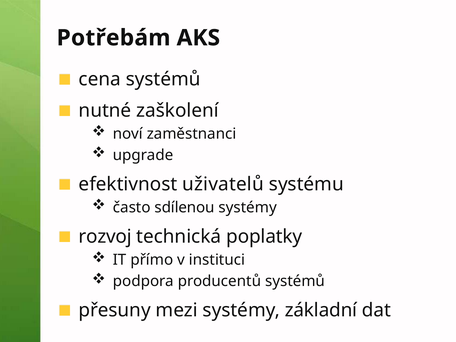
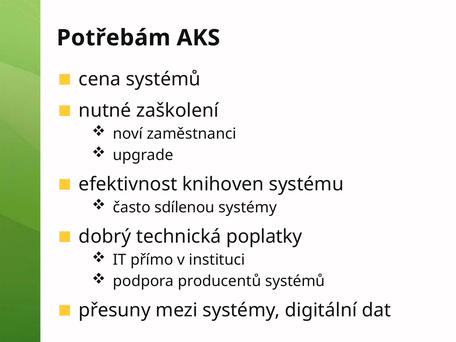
uživatelů: uživatelů -> knihoven (223, 184)
rozvoj: rozvoj -> dobrý (105, 237)
základní: základní -> digitální (321, 310)
